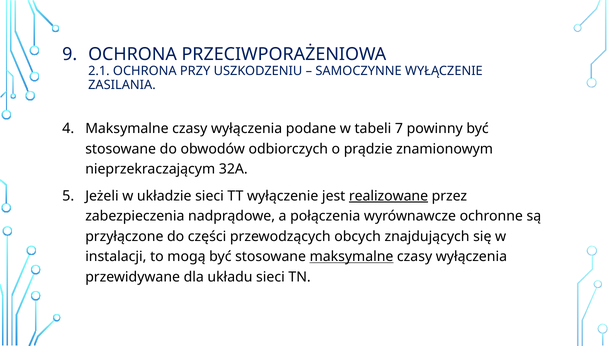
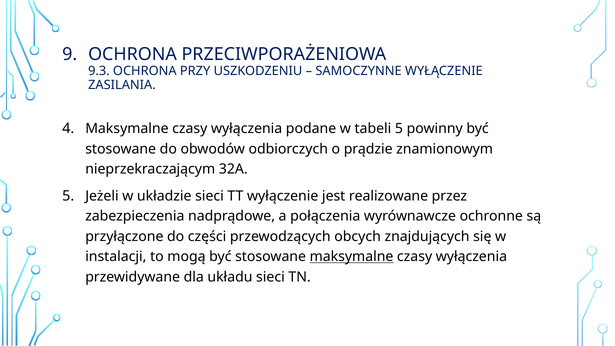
2.1: 2.1 -> 9.3 (99, 71)
tabeli 7: 7 -> 5 (399, 129)
realizowane underline: present -> none (389, 196)
